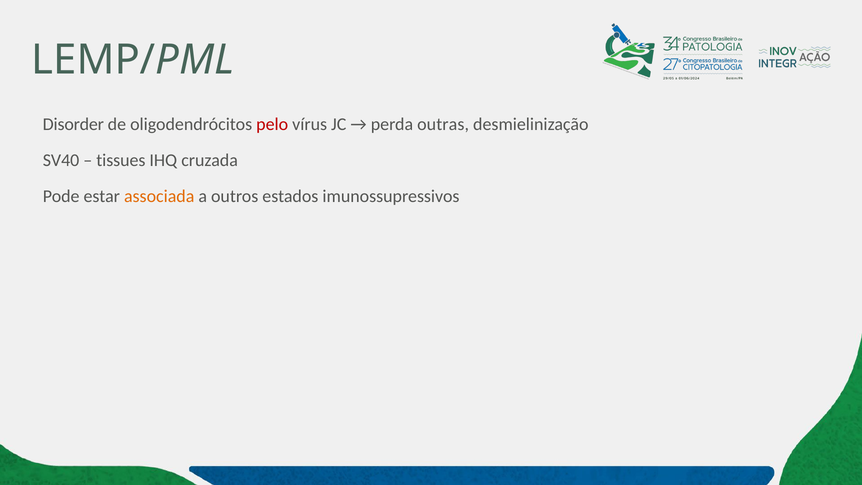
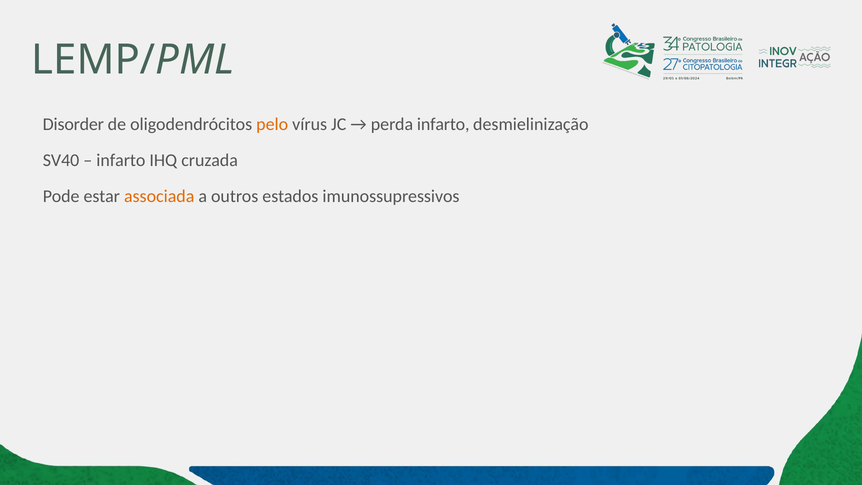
pelo colour: red -> orange (272, 124)
perda outras: outras -> infarto (443, 124)
tissues: tissues -> infarto (121, 160)
